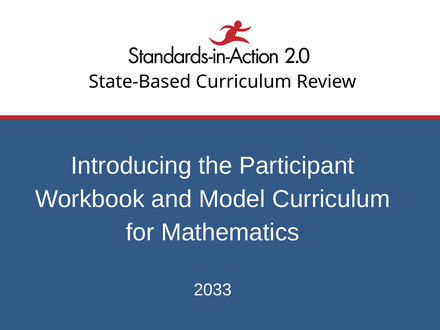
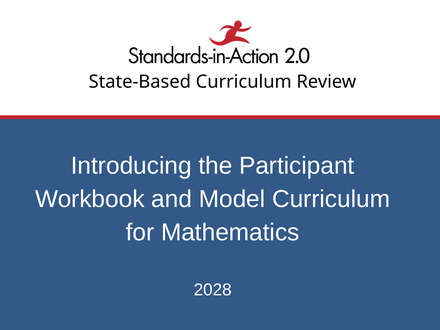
2033: 2033 -> 2028 (213, 290)
